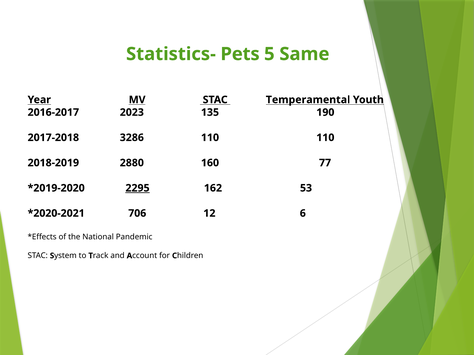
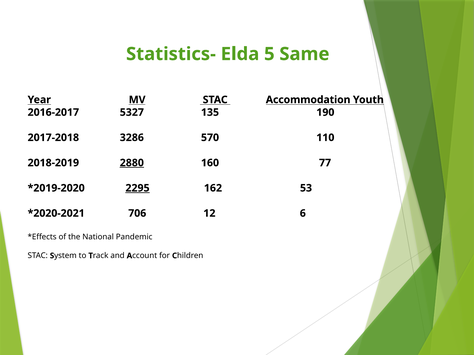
Pets: Pets -> Elda (240, 54)
Temperamental: Temperamental -> Accommodation (308, 100)
2023: 2023 -> 5327 (132, 113)
3286 110: 110 -> 570 (210, 138)
2880 underline: none -> present (132, 163)
